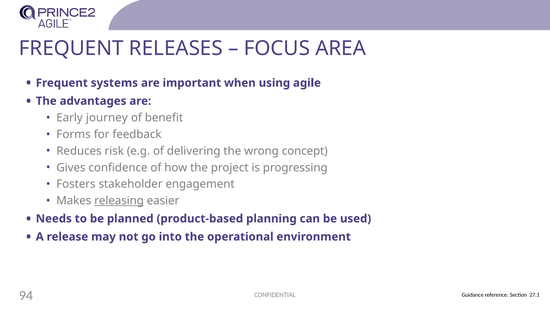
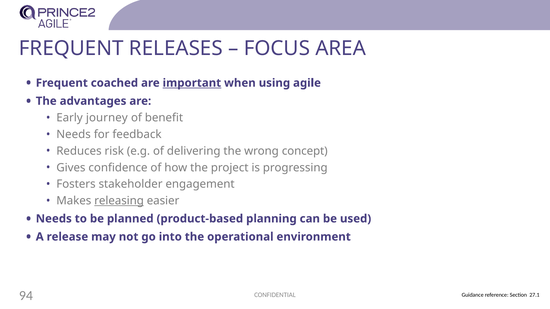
systems: systems -> coached (114, 83)
important underline: none -> present (192, 83)
Forms: Forms -> Needs (74, 135)
